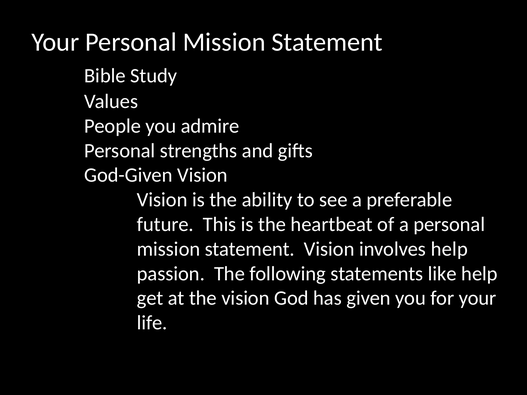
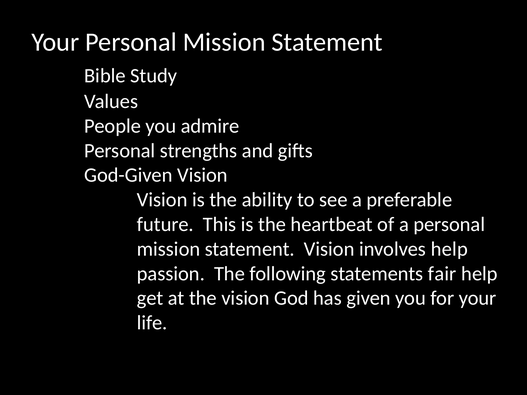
like: like -> fair (442, 274)
